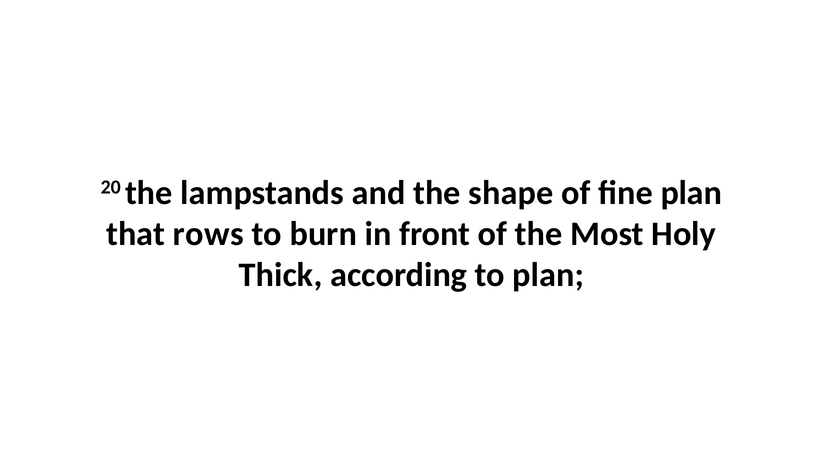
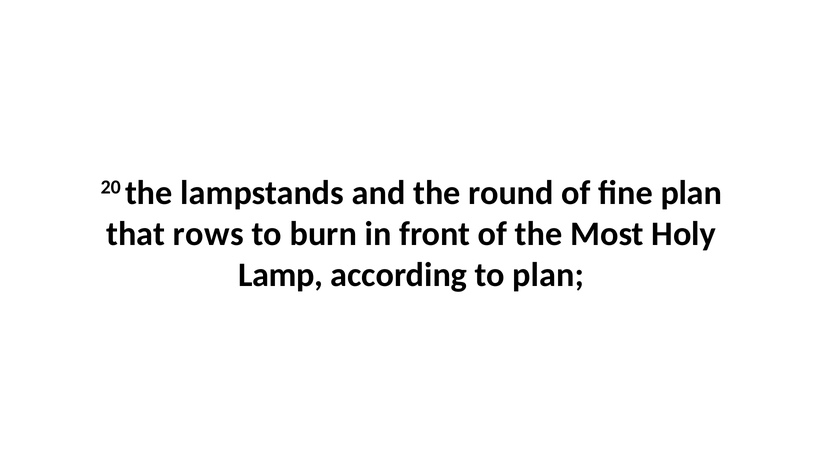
shape: shape -> round (511, 193)
Thick: Thick -> Lamp (281, 275)
